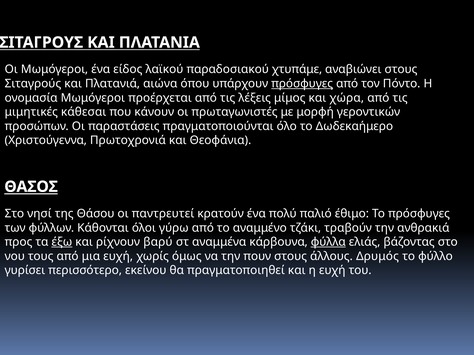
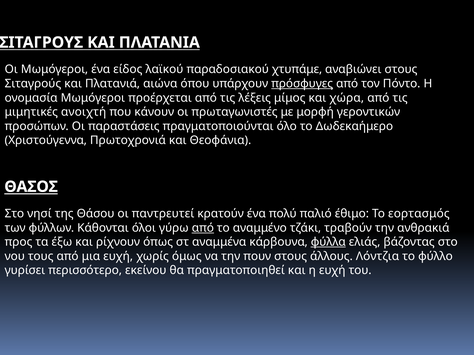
κάθεσαι: κάθεσαι -> ανοιχτή (84, 112)
Το πρόσφυγες: πρόσφυγες -> εορτασμός (419, 214)
από underline: none -> present (203, 228)
έξω underline: present -> none (62, 242)
βαρύ: βαρύ -> όπως (158, 242)
Δρυμός: Δρυμός -> Λόντζια (378, 257)
